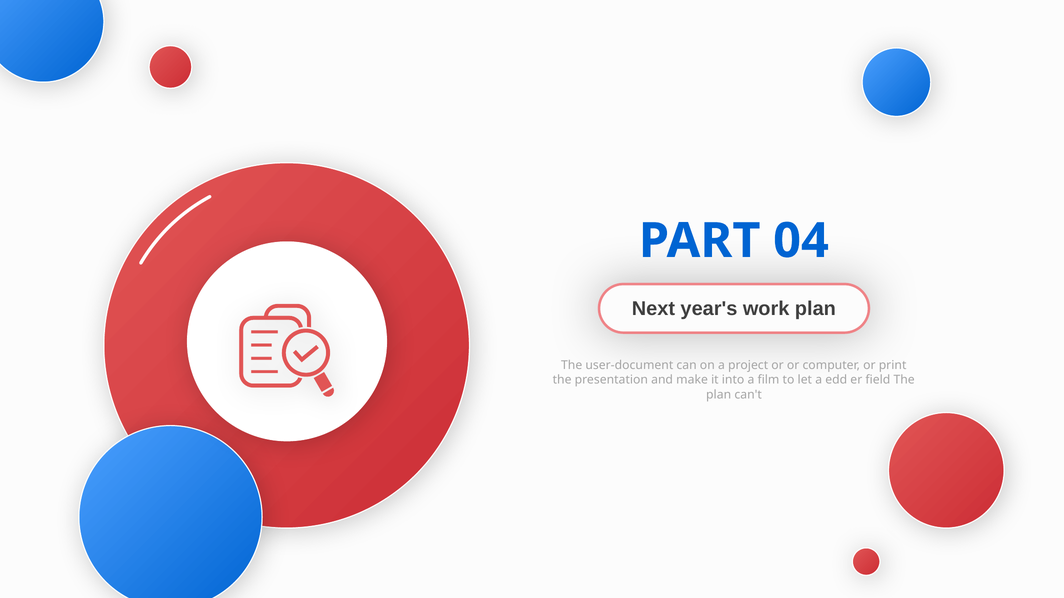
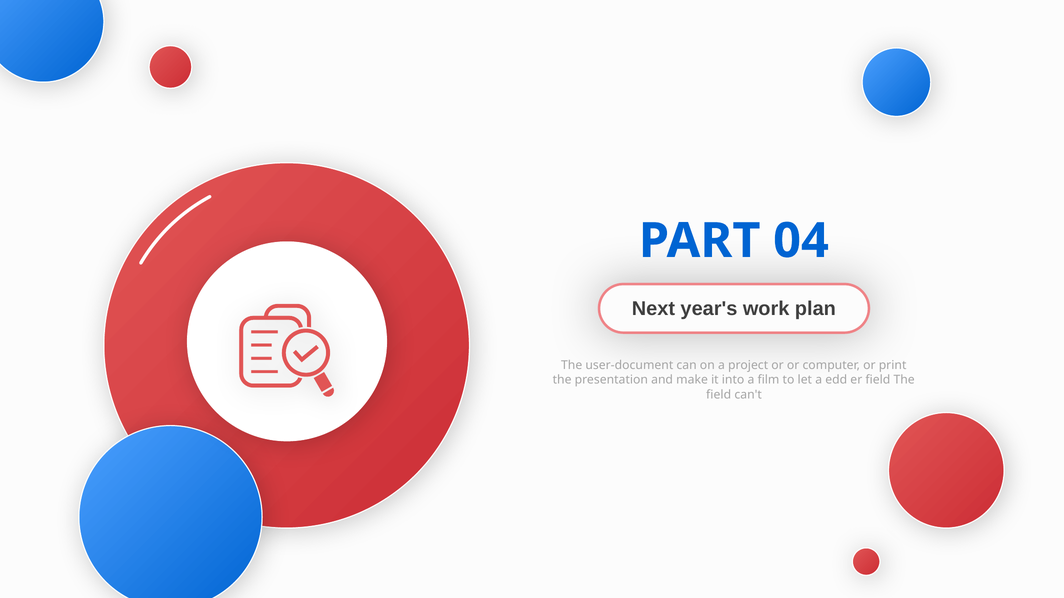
plan: plan -> field (719, 395)
